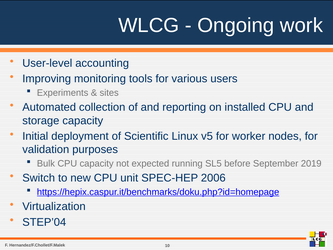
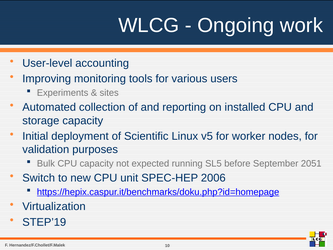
2019: 2019 -> 2051 (311, 163)
STEP’04: STEP’04 -> STEP’19 (44, 222)
